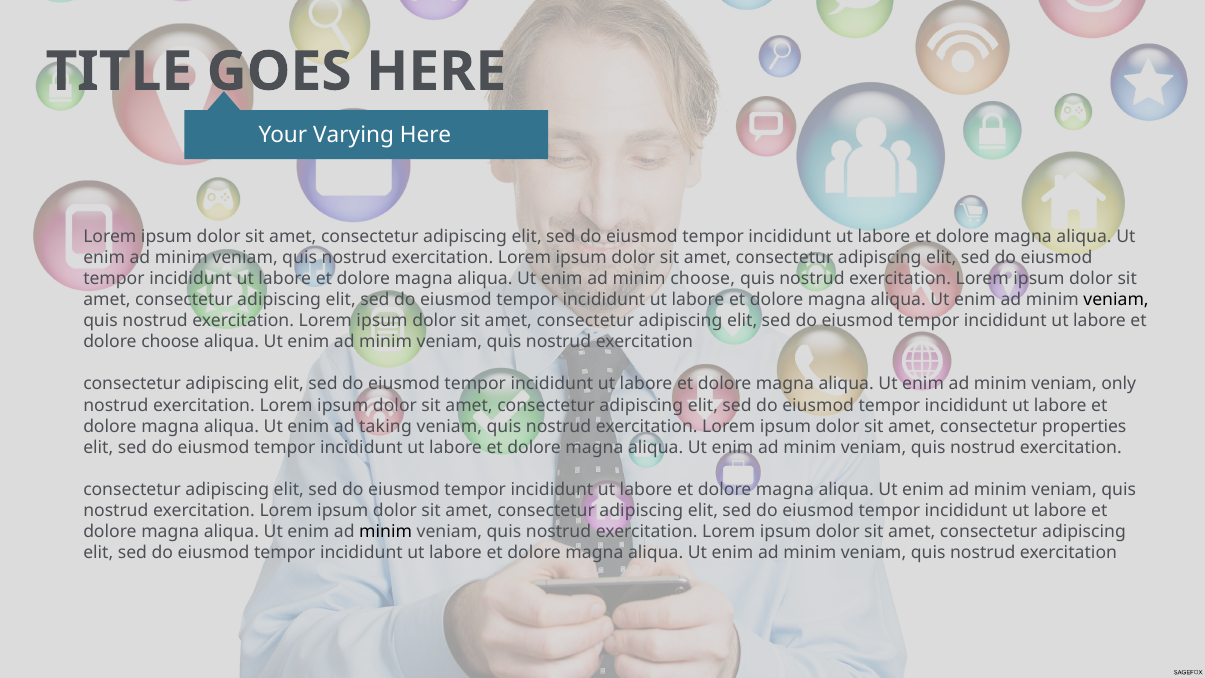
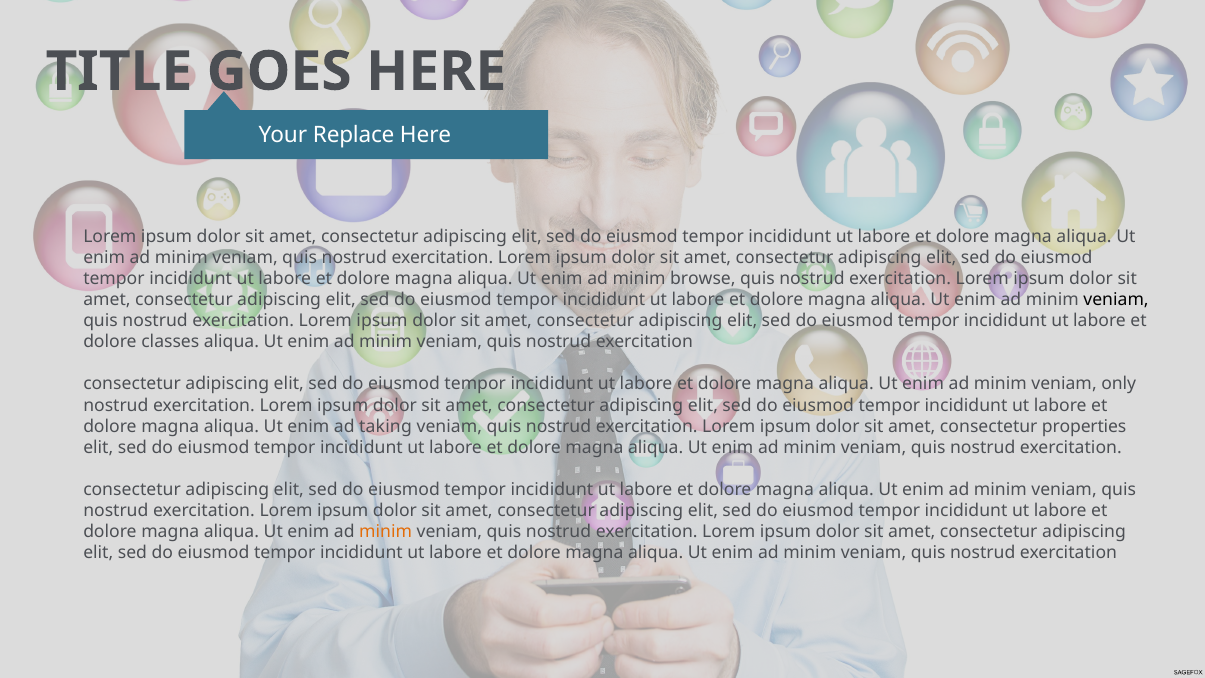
Varying: Varying -> Replace (354, 135)
minim choose: choose -> browse (703, 279)
dolore choose: choose -> classes (170, 342)
minim colour: black -> orange (386, 532)
